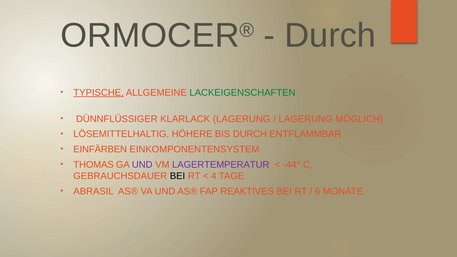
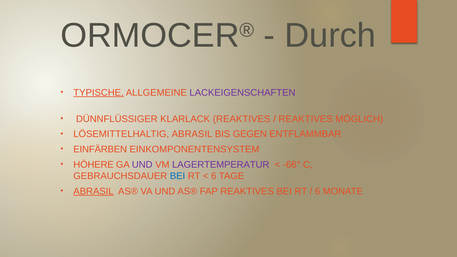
LACKEIGENSCHAFTEN colour: green -> purple (242, 93)
KLARLACK LAGERUNG: LAGERUNG -> REAKTIVES (242, 119)
LAGERUNG: LAGERUNG -> REAKTIVES (306, 119)
LÖSEMITTELHALTIG HÖHERE: HÖHERE -> ABRASIL (192, 134)
BIS DURCH: DURCH -> GEGEN (250, 134)
THOMAS: THOMAS -> HÖHERE (94, 165)
-44°: -44° -> -66° (292, 165)
BEI colour: black -> blue (178, 176)
4: 4 -> 6 (214, 176)
ABRASIL underline: none -> present (94, 191)
